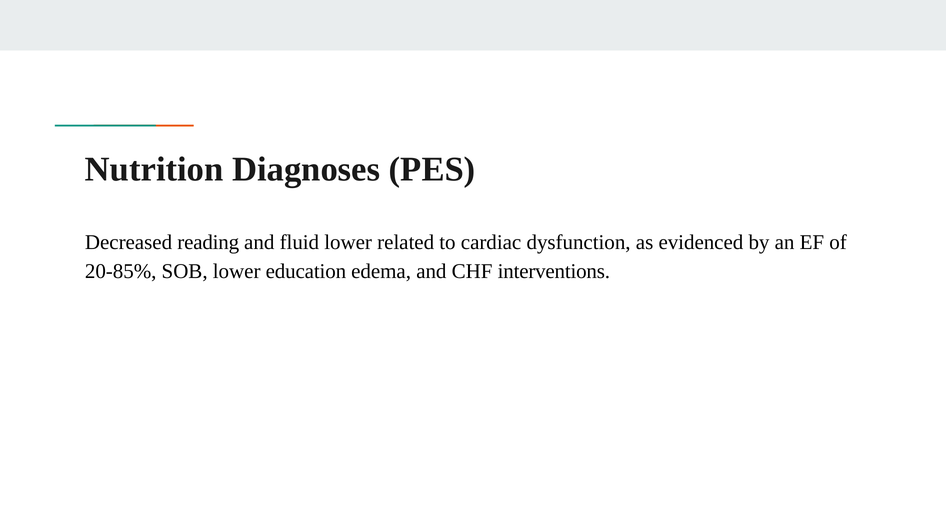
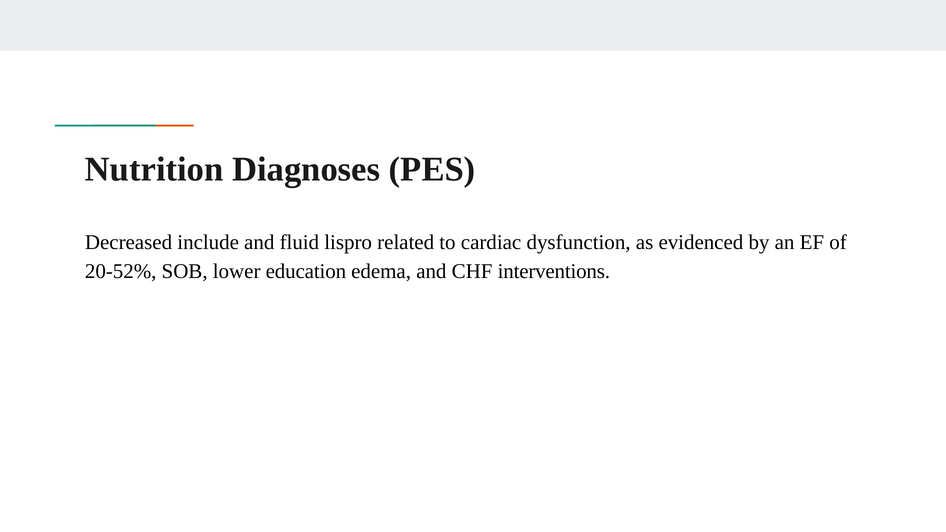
reading: reading -> include (208, 242)
fluid lower: lower -> lispro (348, 242)
20-85%: 20-85% -> 20-52% (121, 271)
